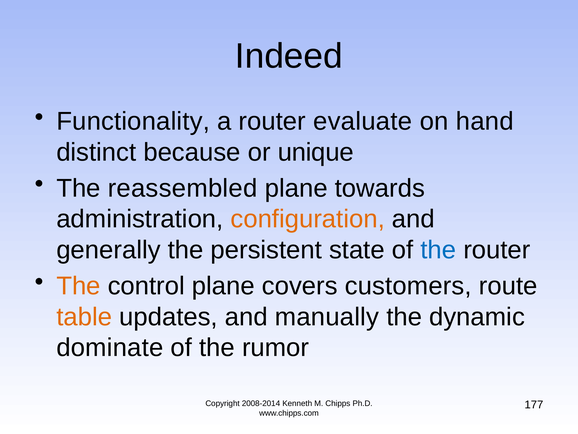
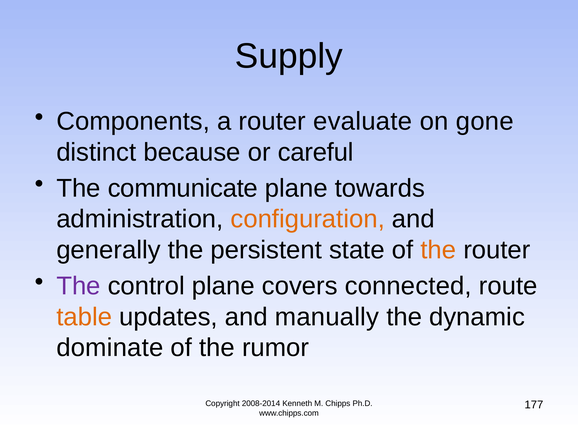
Indeed: Indeed -> Supply (289, 56)
Functionality: Functionality -> Components (133, 121)
hand: hand -> gone (485, 121)
unique: unique -> careful (316, 152)
reassembled: reassembled -> communicate (183, 188)
the colour: blue -> orange (438, 250)
The colour: orange -> purple (78, 286)
customers: customers -> connected (408, 286)
